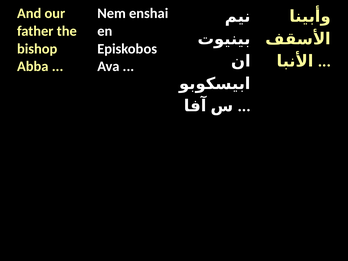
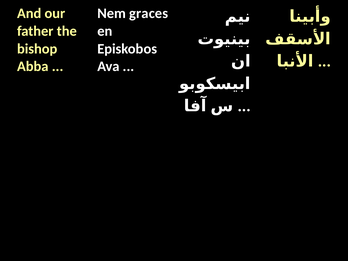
enshai: enshai -> graces (149, 13)
